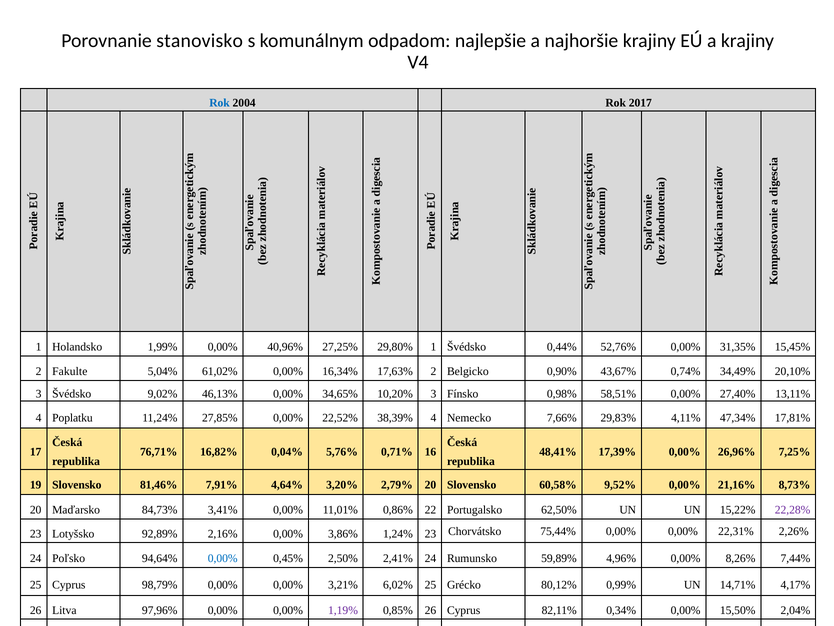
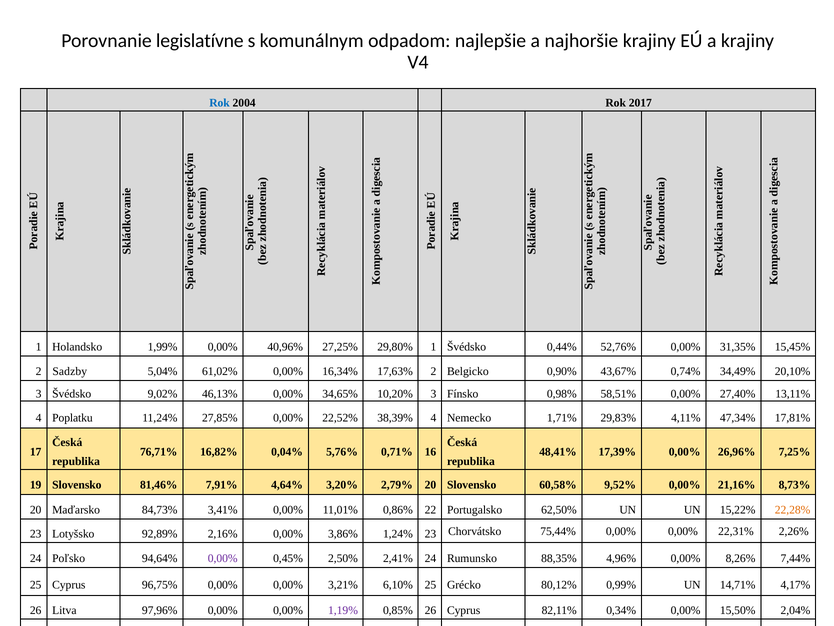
stanovisko: stanovisko -> legislatívne (200, 41)
Fakulte: Fakulte -> Sadzby (70, 371)
7,66%: 7,66% -> 1,71% (562, 418)
22,28% colour: purple -> orange (793, 510)
0,00% colour: blue -> purple (223, 558)
59,89%: 59,89% -> 88,35% (559, 558)
98,79%: 98,79% -> 96,75% (160, 584)
6,02%: 6,02% -> 6,10% (398, 584)
